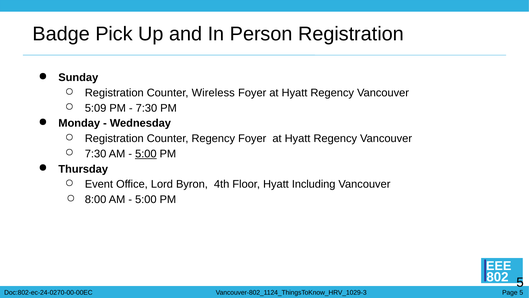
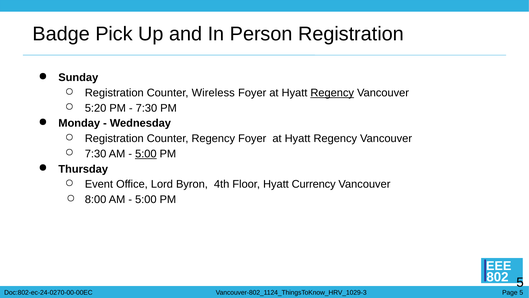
Regency underline: none -> present (332, 93)
5:09: 5:09 -> 5:20 (96, 108)
Including: Including -> Currency (314, 184)
